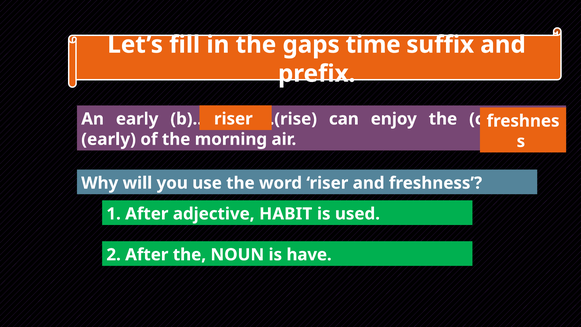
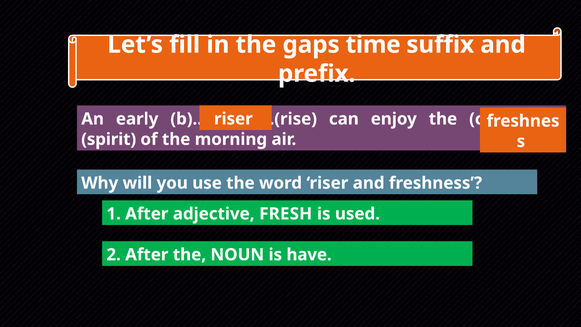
early: early -> spirit (109, 139)
HABIT: HABIT -> FRESH (286, 214)
